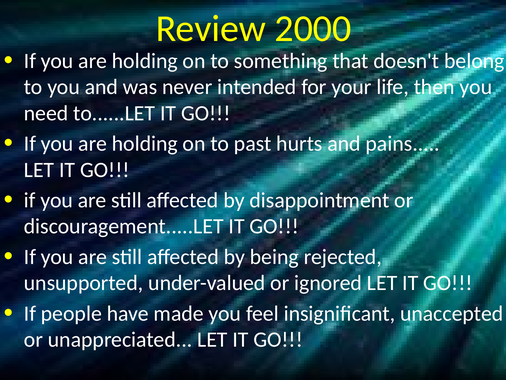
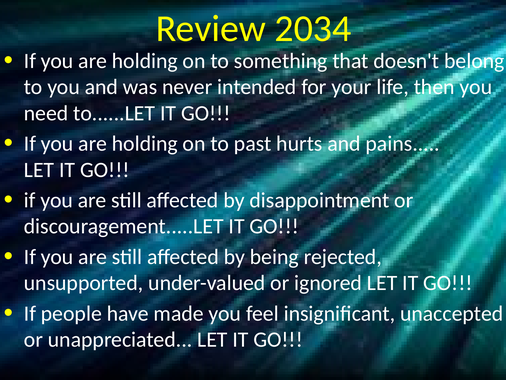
2000: 2000 -> 2034 (313, 29)
